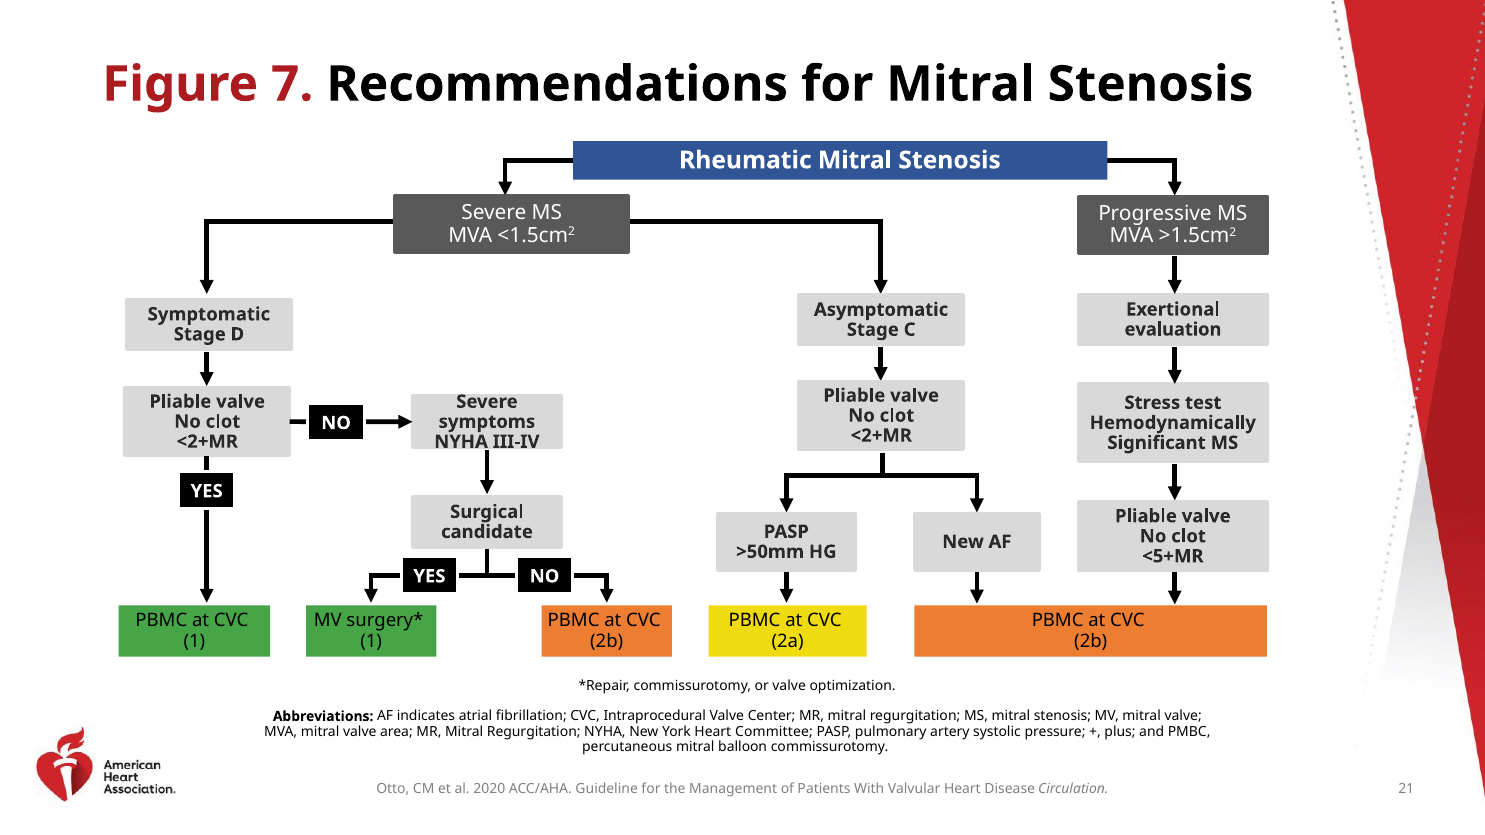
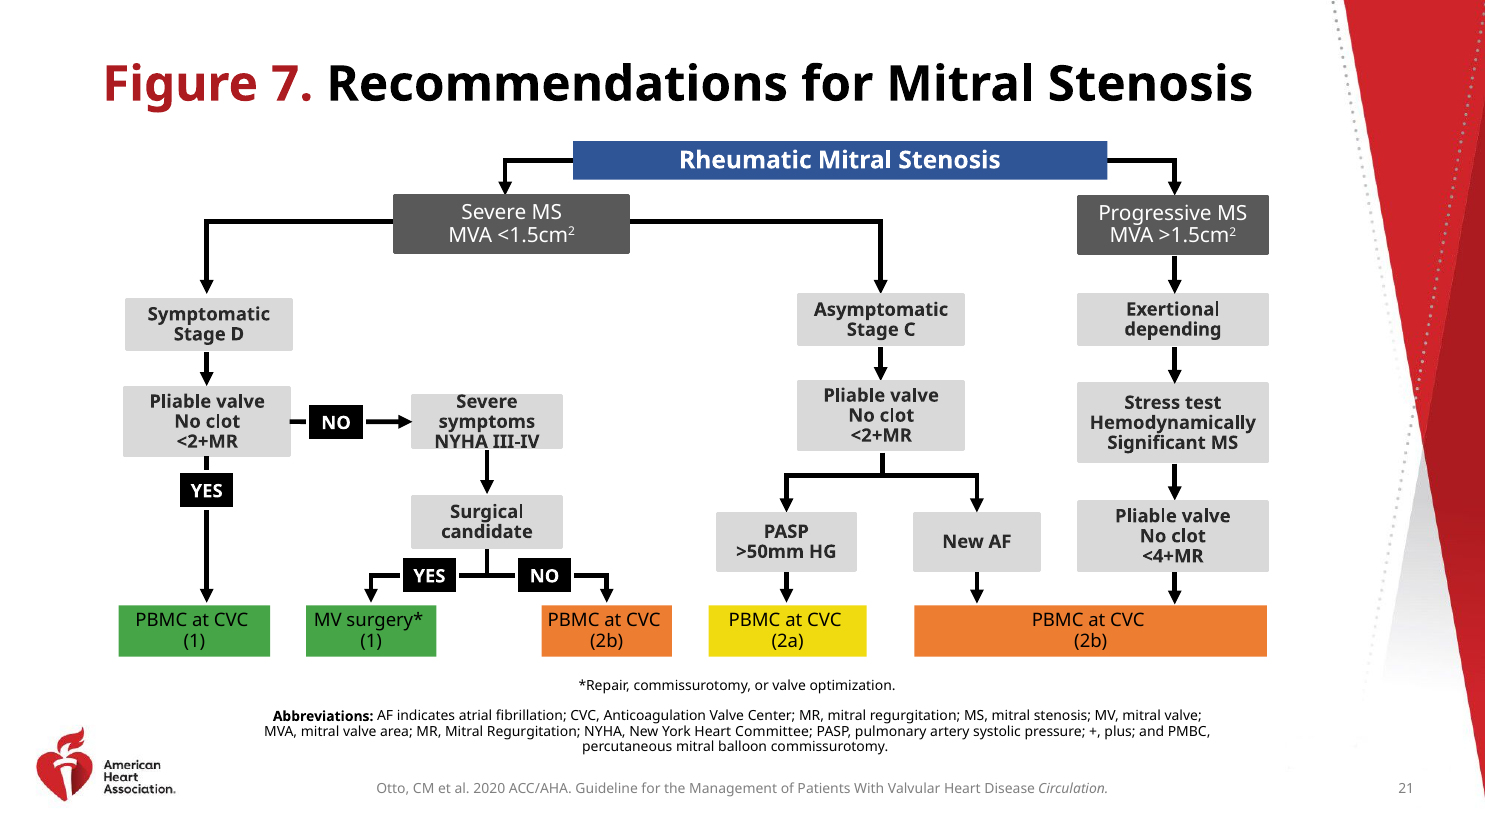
evaluation: evaluation -> depending (1173, 330)
<5+MR: <5+MR -> <4+MR (1173, 556)
Intraprocedural: Intraprocedural -> Anticoagulation (655, 717)
